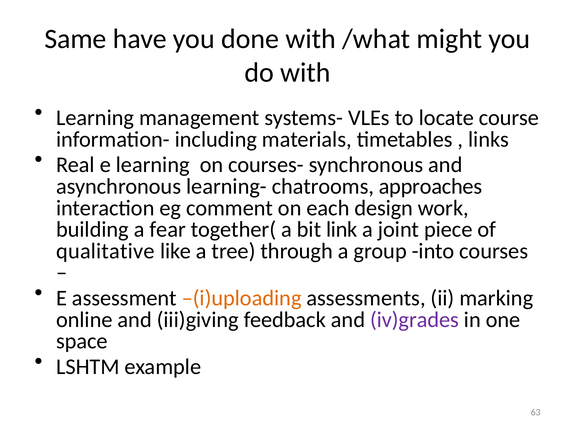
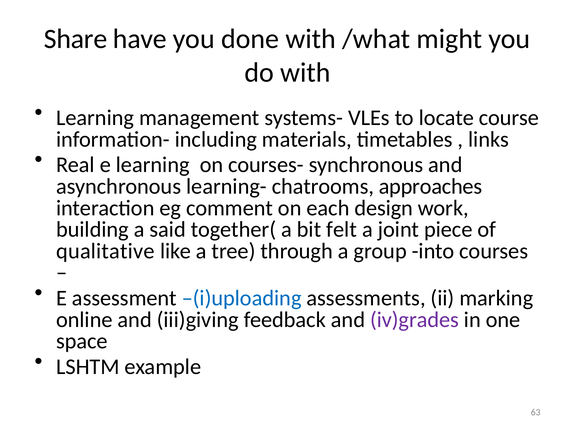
Same: Same -> Share (76, 39)
fear: fear -> said (168, 229)
link: link -> felt (342, 229)
–(i)uploading colour: orange -> blue (242, 298)
